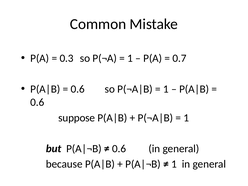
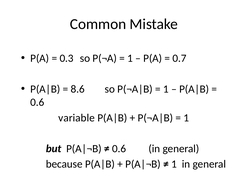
0.6: 0.6 -> 8.6 (78, 89)
suppose: suppose -> variable (77, 118)
